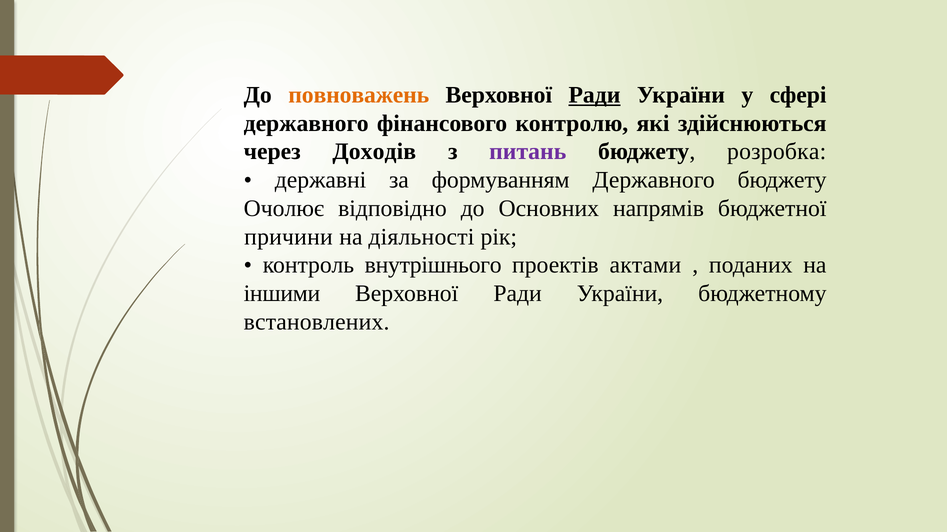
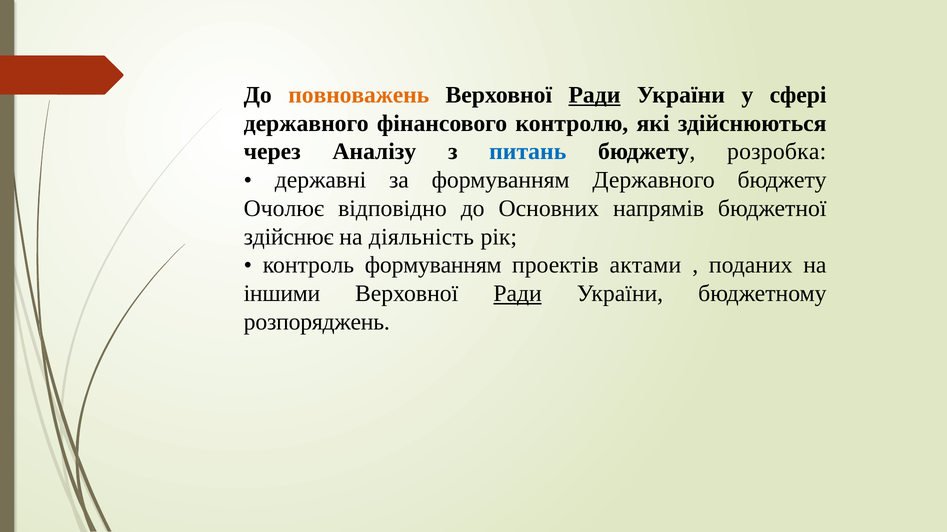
Доходів: Доходів -> Аналізу (374, 152)
питань colour: purple -> blue (528, 152)
причини: причини -> здійснює (289, 237)
діяльності: діяльності -> діяльність (421, 237)
контроль внутрішнього: внутрішнього -> формуванням (433, 265)
Ради underline: none -> present (518, 294)
встановлених: встановлених -> розпоряджень (317, 322)
